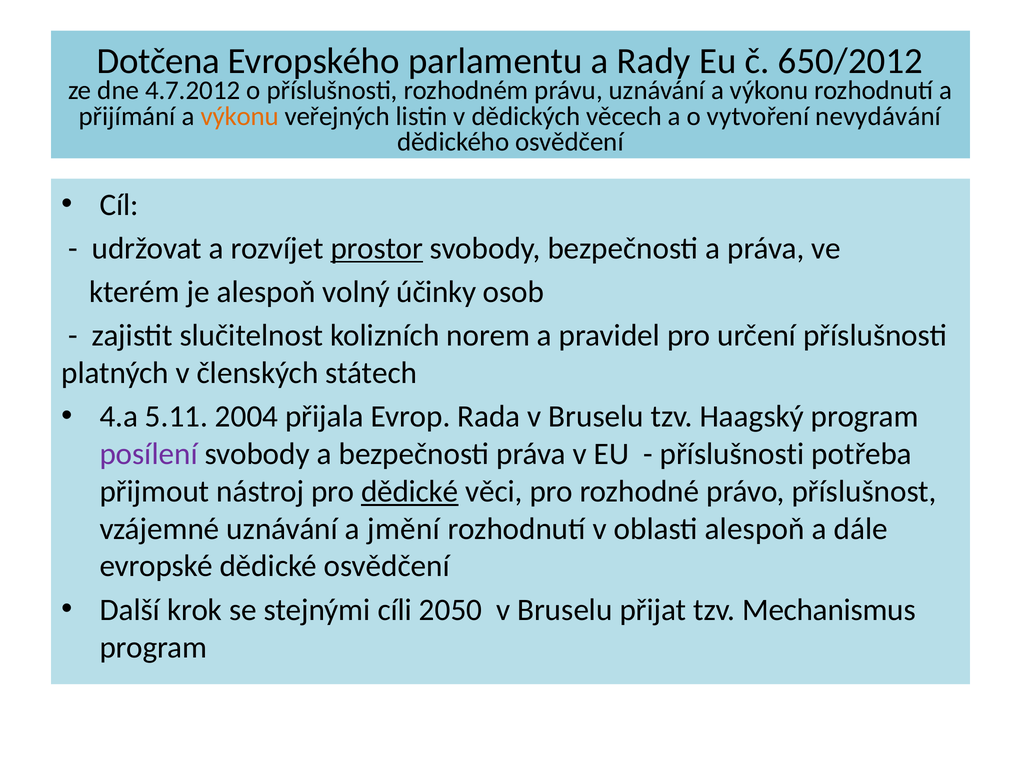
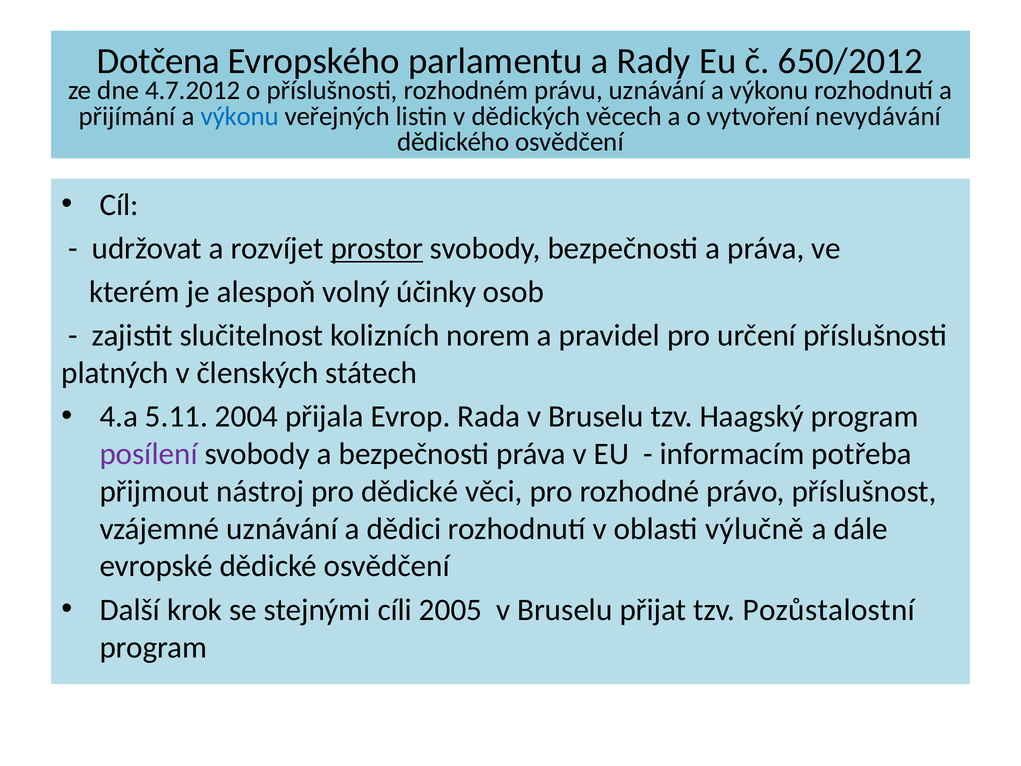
výkonu colour: orange -> blue (240, 116)
příslušnosti: příslušnosti -> informacím (732, 454)
dědické underline: present -> none (410, 491)
jmění: jmění -> dědici (404, 529)
oblasti alespoň: alespoň -> výlučně (755, 529)
2050: 2050 -> 2005 (451, 610)
Mechanismus: Mechanismus -> Pozůstalostní (829, 610)
